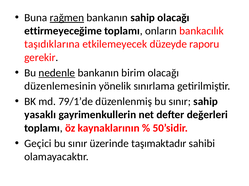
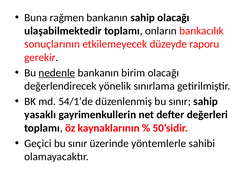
rağmen underline: present -> none (67, 18)
ettirmeyeceğime: ettirmeyeceğime -> ulaşabilmektedir (63, 31)
taşıdıklarına: taşıdıklarına -> sonuçlarının (52, 44)
düzenlemesinin: düzenlemesinin -> değerlendirecek (60, 86)
79/1’de: 79/1’de -> 54/1’de (76, 102)
taşımaktadır: taşımaktadır -> yöntemlerle (159, 144)
